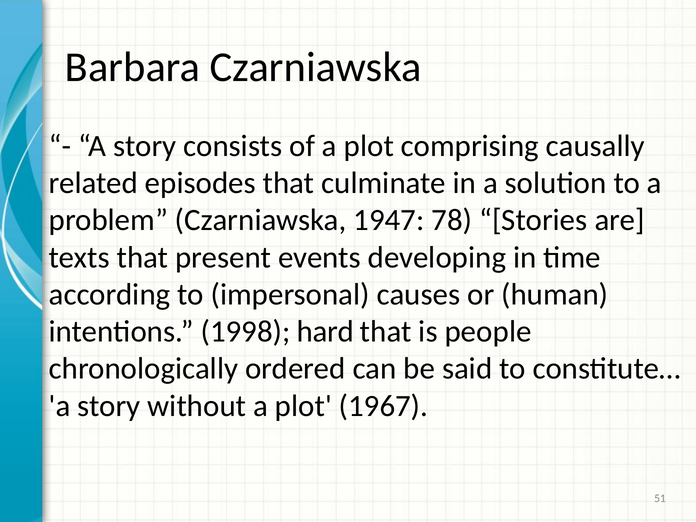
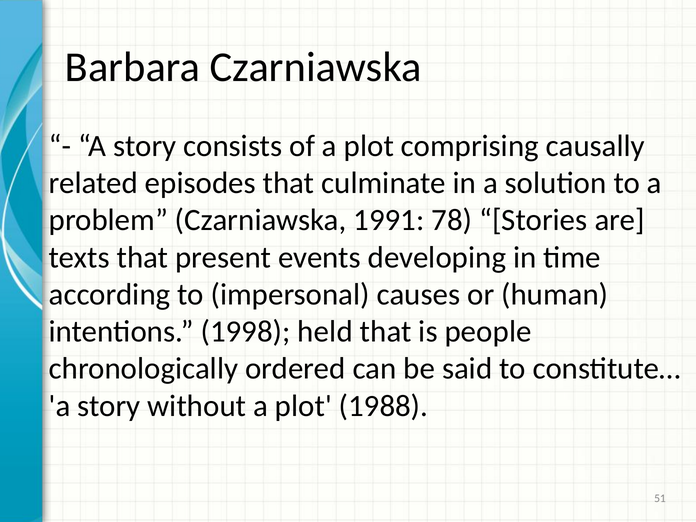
1947: 1947 -> 1991 (389, 220)
hard: hard -> held (325, 332)
1967: 1967 -> 1988 (383, 406)
